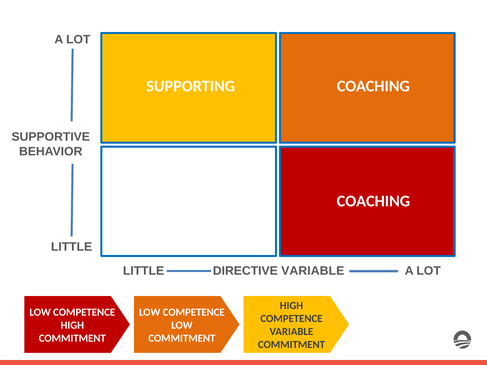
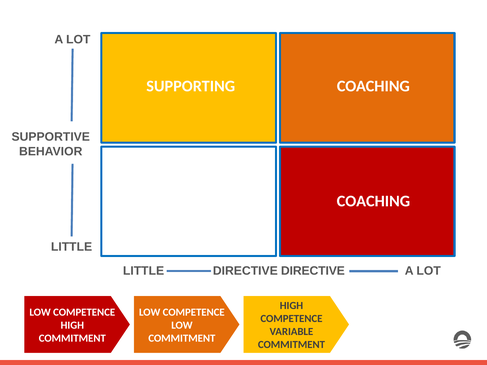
DIRECTIVE VARIABLE: VARIABLE -> DIRECTIVE (313, 271)
